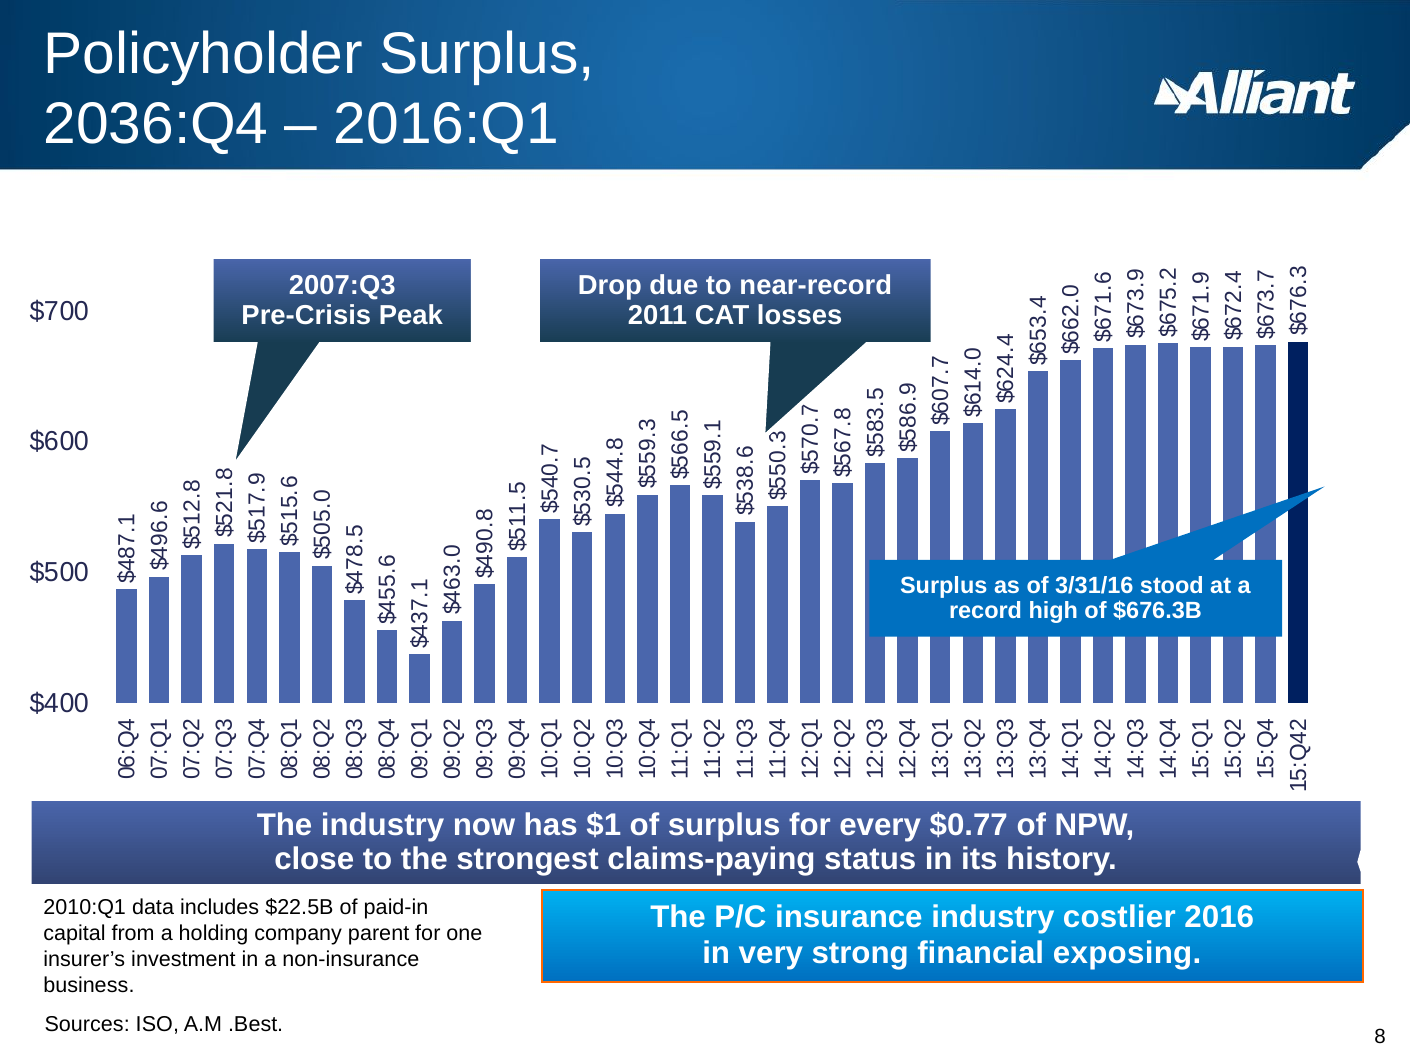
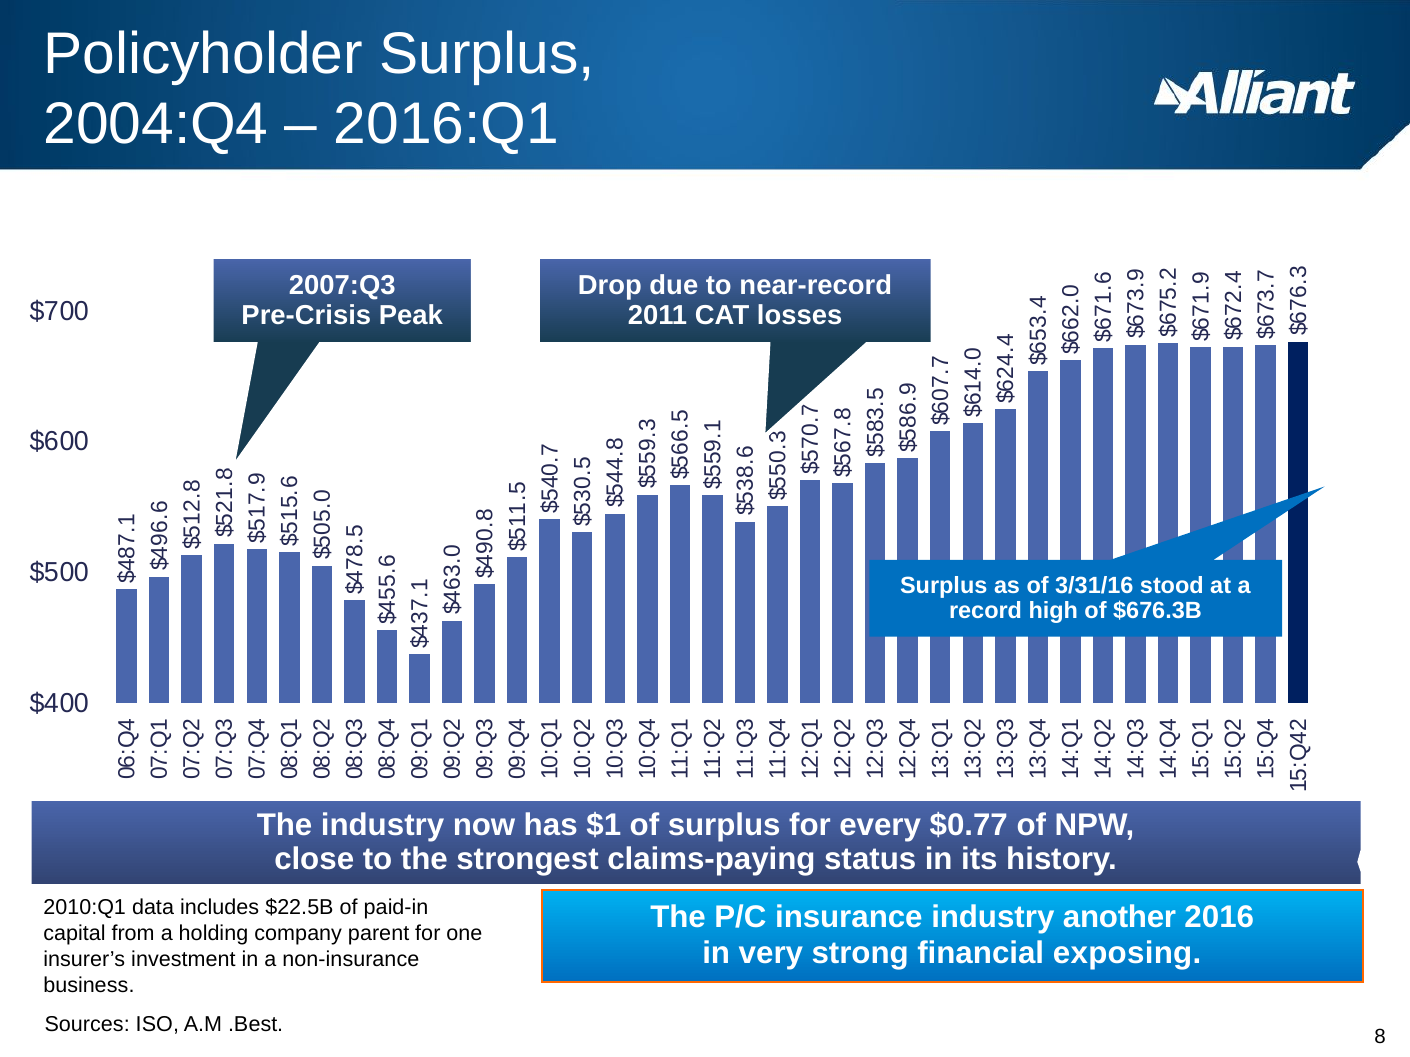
2036:Q4: 2036:Q4 -> 2004:Q4 (156, 125)
costlier: costlier -> another (1120, 917)
